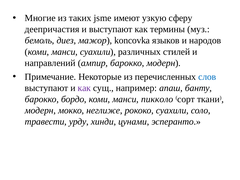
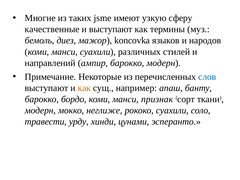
деепричастия: деепричастия -> качественные (52, 29)
как colour: purple -> orange (84, 88)
пикколо: пикколо -> признак (157, 99)
